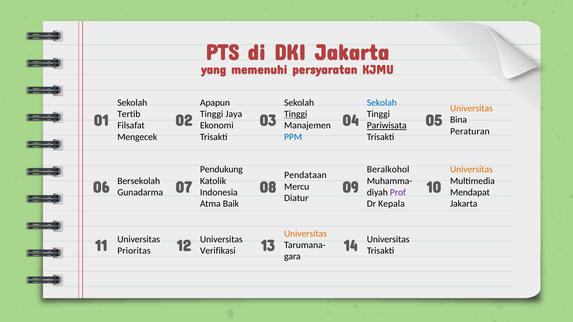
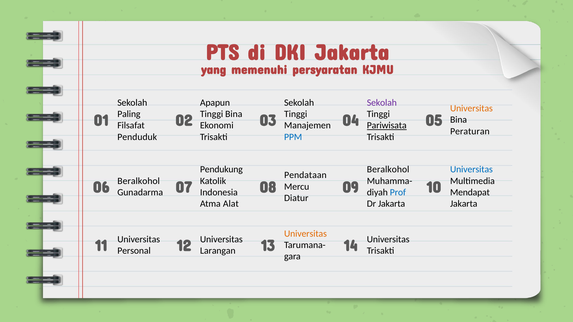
Sekolah colour: blue -> purple (382, 103)
Tertib: Tertib -> Paling (129, 114)
Tinggi Jaya: Jaya -> Bina (234, 114)
Tinggi underline: present -> none (296, 114)
Mengecek: Mengecek -> Penduduk (137, 137)
Universitas colour: orange -> blue (471, 170)
06 Bersekolah: Bersekolah -> Beralkohol (139, 181)
Prof colour: purple -> blue (398, 193)
Baik: Baik -> Alat (231, 204)
Dr Kepala: Kepala -> Jakarta (392, 204)
Prioritas: Prioritas -> Personal (134, 251)
Verifikasi: Verifikasi -> Larangan (218, 251)
